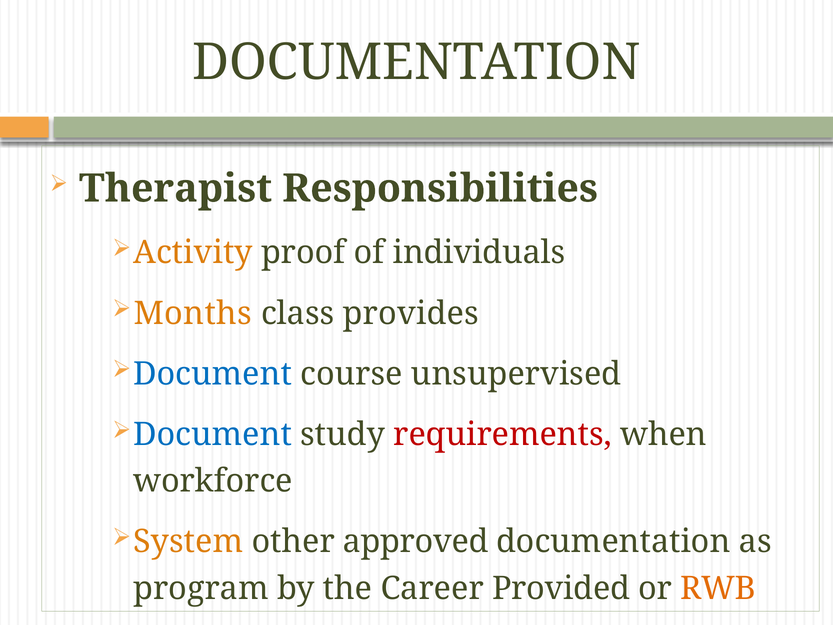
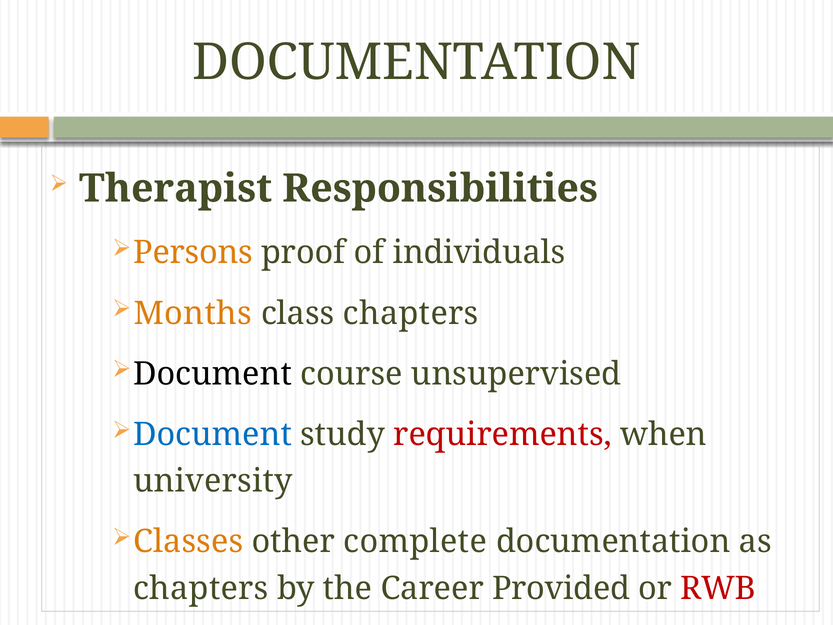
Activity: Activity -> Persons (193, 253)
class provides: provides -> chapters (411, 313)
Document colour: blue -> black (213, 374)
workforce: workforce -> university (213, 481)
System: System -> Classes (188, 542)
approved: approved -> complete (415, 542)
program: program -> chapters (201, 588)
RWB colour: orange -> red (718, 588)
